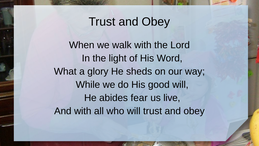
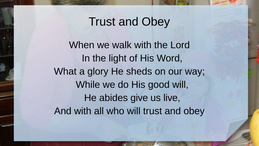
fear: fear -> give (139, 98)
